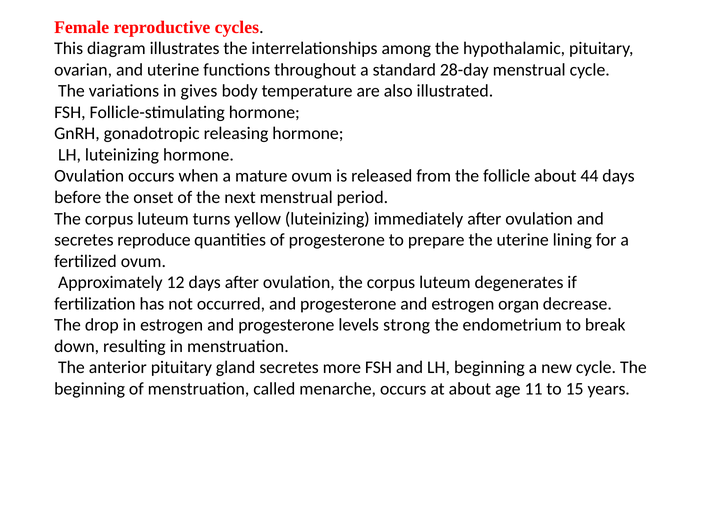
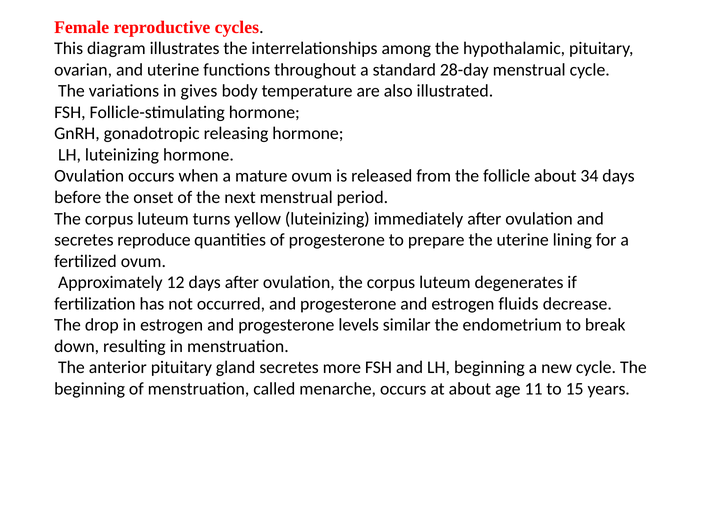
44: 44 -> 34 (589, 176)
organ: organ -> fluids (519, 304)
strong: strong -> similar (407, 325)
